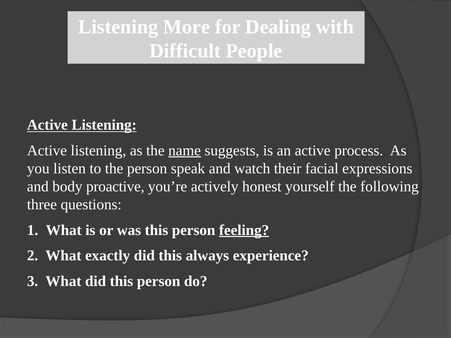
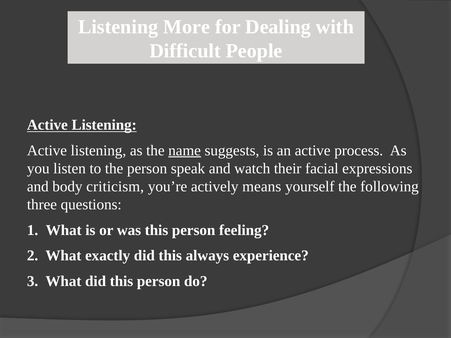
proactive: proactive -> criticism (115, 187)
honest: honest -> means (262, 187)
feeling underline: present -> none (244, 230)
